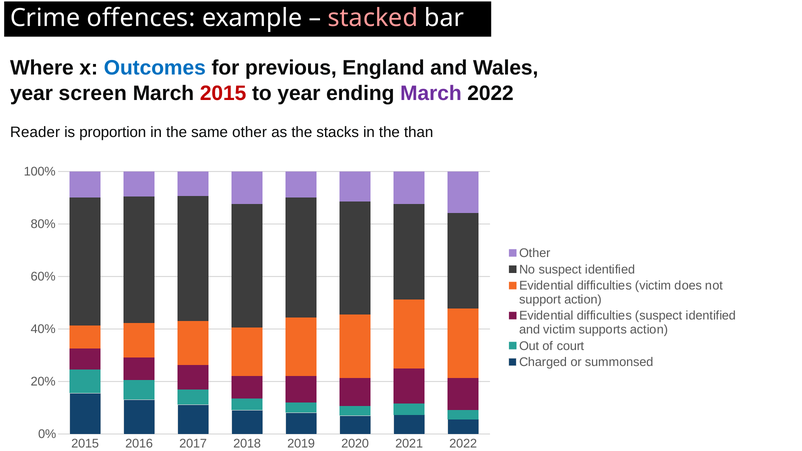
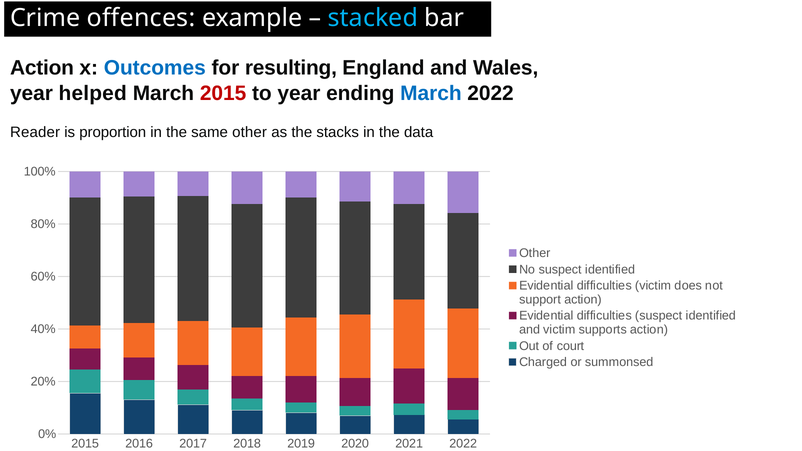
stacked colour: pink -> light blue (373, 18)
Where: Where -> Action (42, 68)
previous: previous -> resulting (291, 68)
screen: screen -> helped (93, 93)
March colour: purple -> blue (431, 93)
than: than -> data (419, 132)
